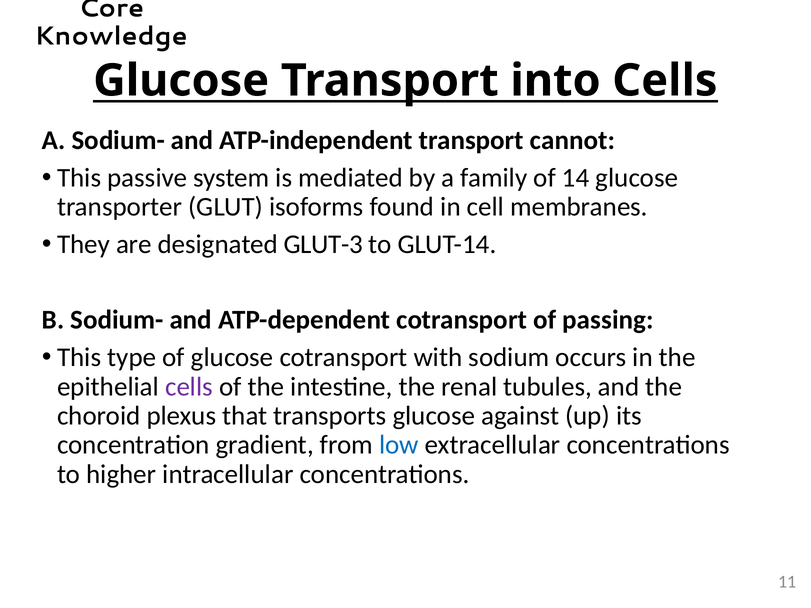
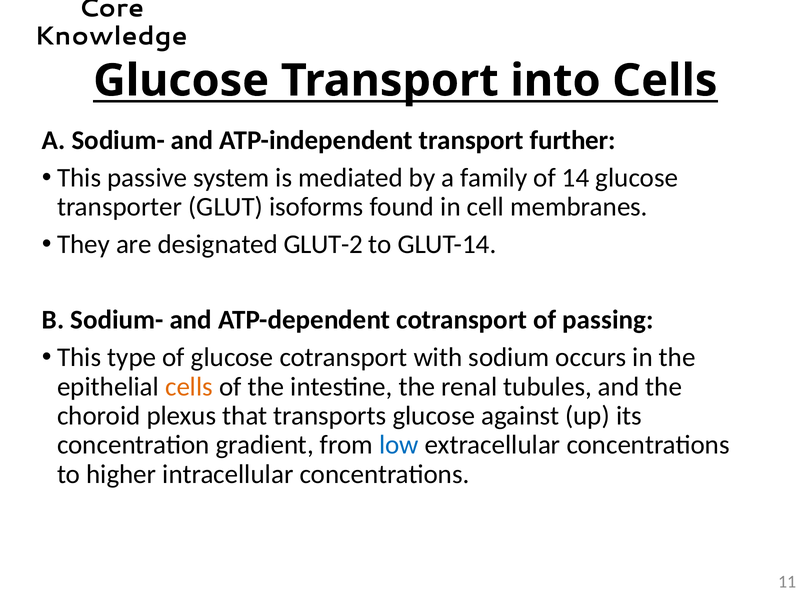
cannot: cannot -> further (573, 140)
GLUT-3: GLUT-3 -> GLUT-2 (323, 245)
cells colour: purple -> orange (189, 387)
